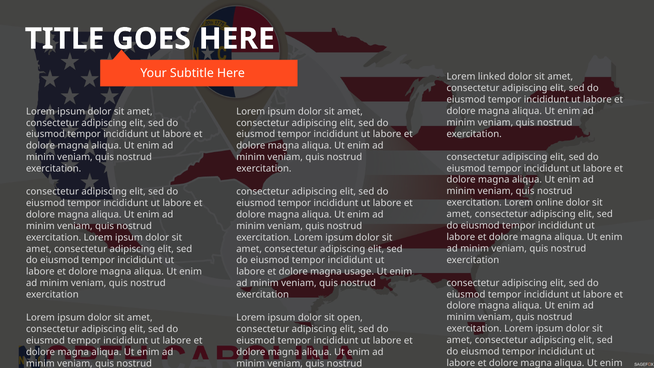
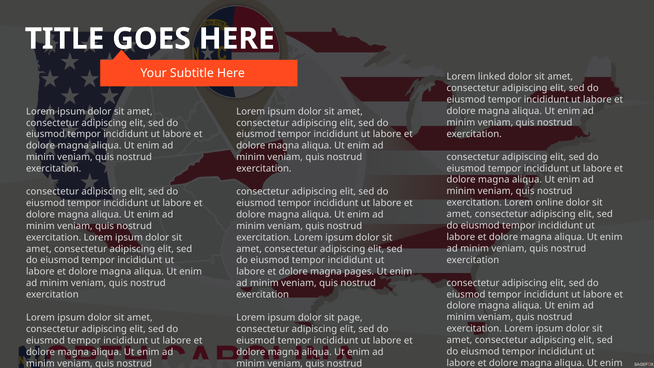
usage: usage -> pages (359, 272)
open: open -> page (350, 317)
